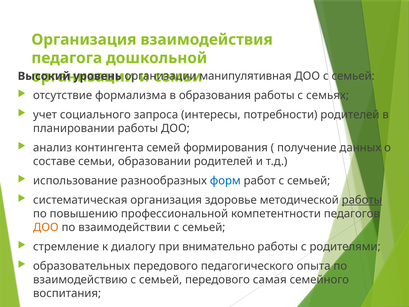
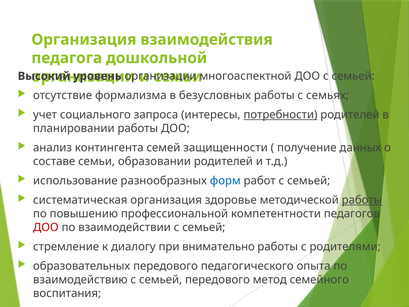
манипулятивная: манипулятивная -> многоаспектной (245, 76)
образования: образования -> безусловных (215, 95)
потребности underline: none -> present (281, 115)
формирования: формирования -> защищенности (226, 148)
ДОО colour: orange -> red (46, 227)
самая: самая -> метод (270, 280)
